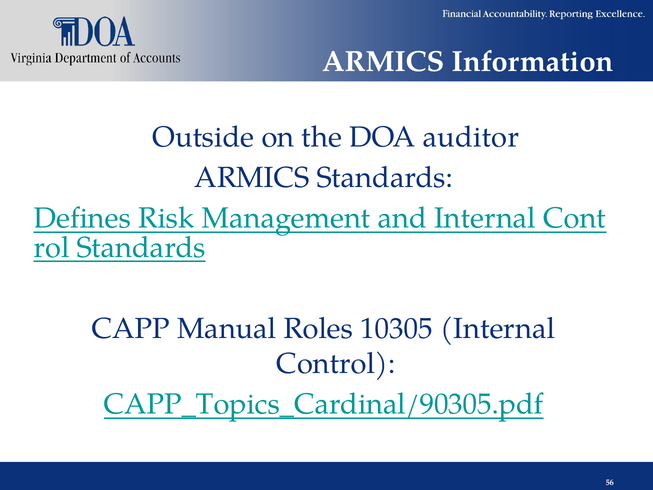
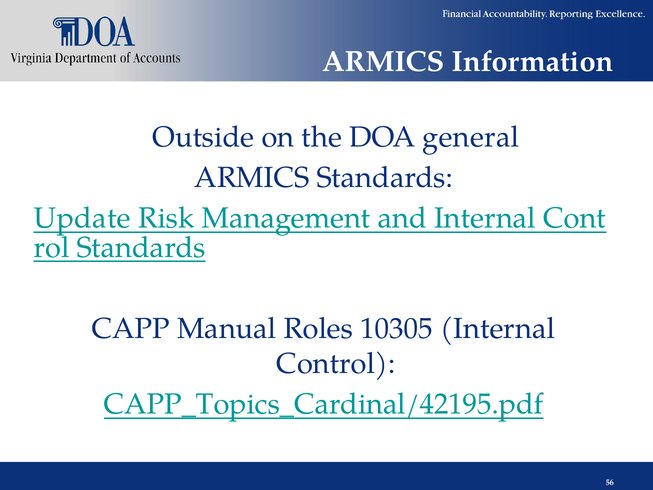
auditor: auditor -> general (471, 137)
Defines: Defines -> Update (82, 218)
CAPP_Topics_Cardinal/90305.pdf: CAPP_Topics_Cardinal/90305.pdf -> CAPP_Topics_Cardinal/42195.pdf (324, 404)
